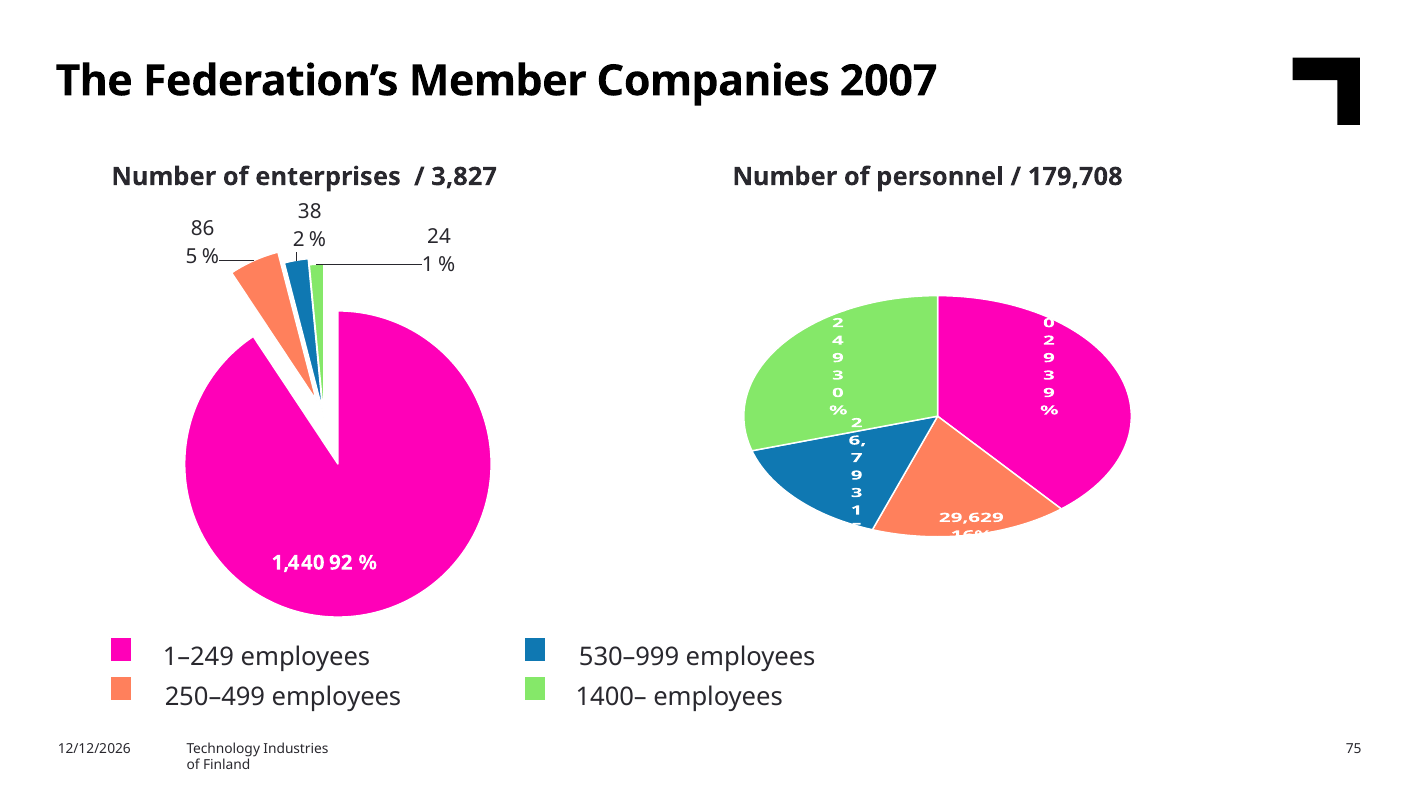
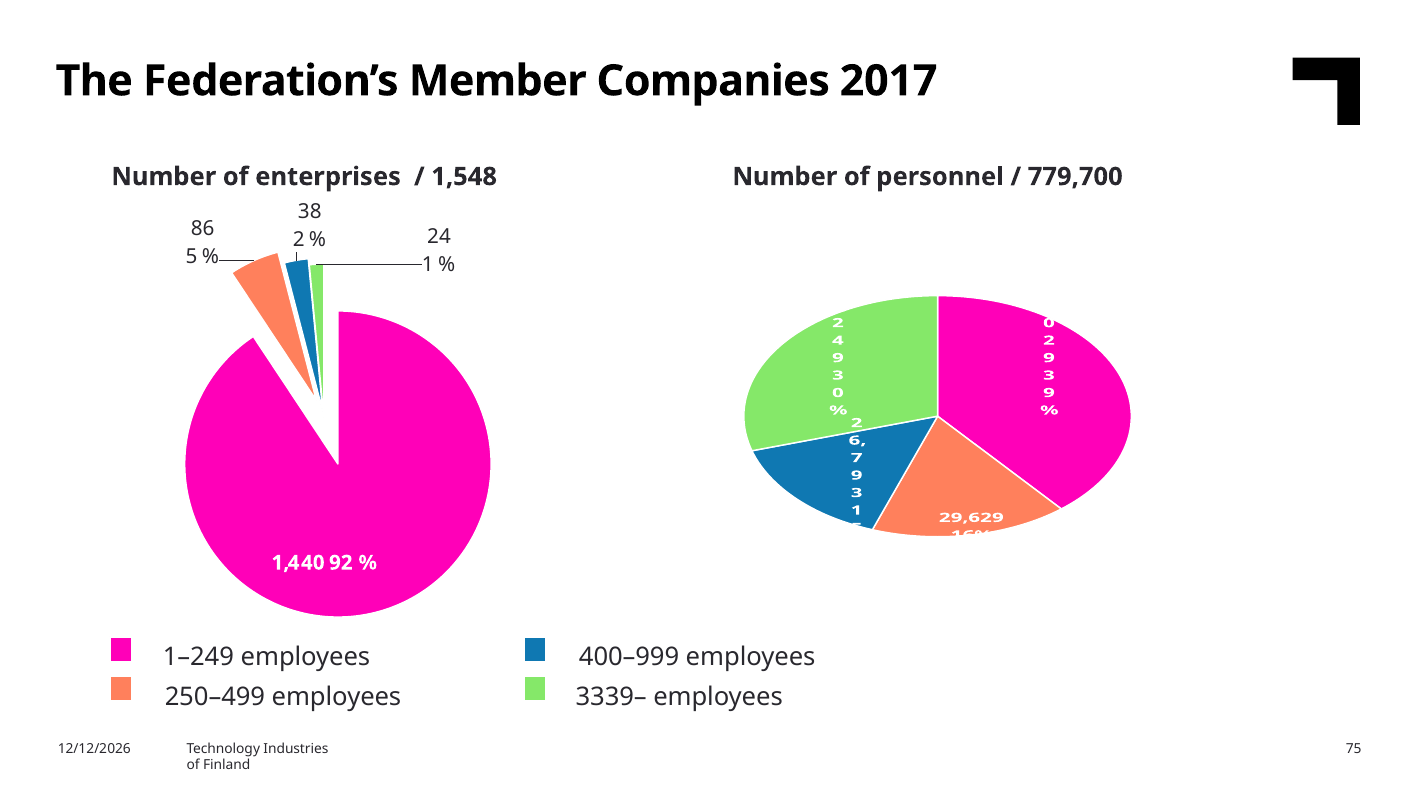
2007: 2007 -> 2017 (889, 81)
3,827: 3,827 -> 1,548 (464, 177)
179,708: 179,708 -> 779,700 (1075, 177)
530–999: 530–999 -> 400–999 (629, 657)
1400–: 1400– -> 3339– (611, 697)
